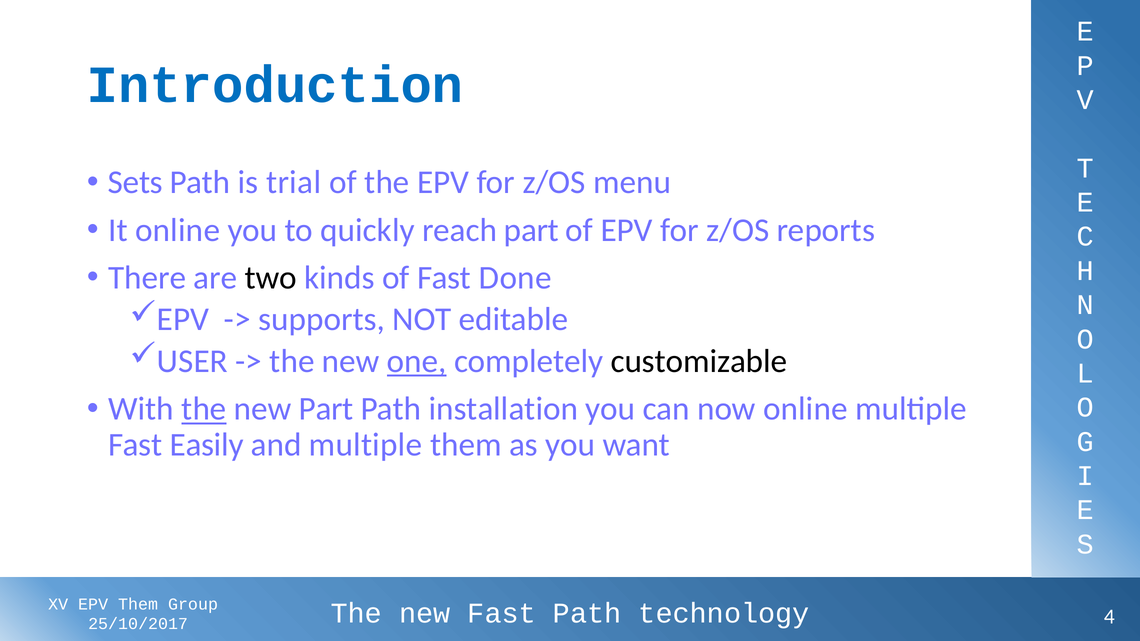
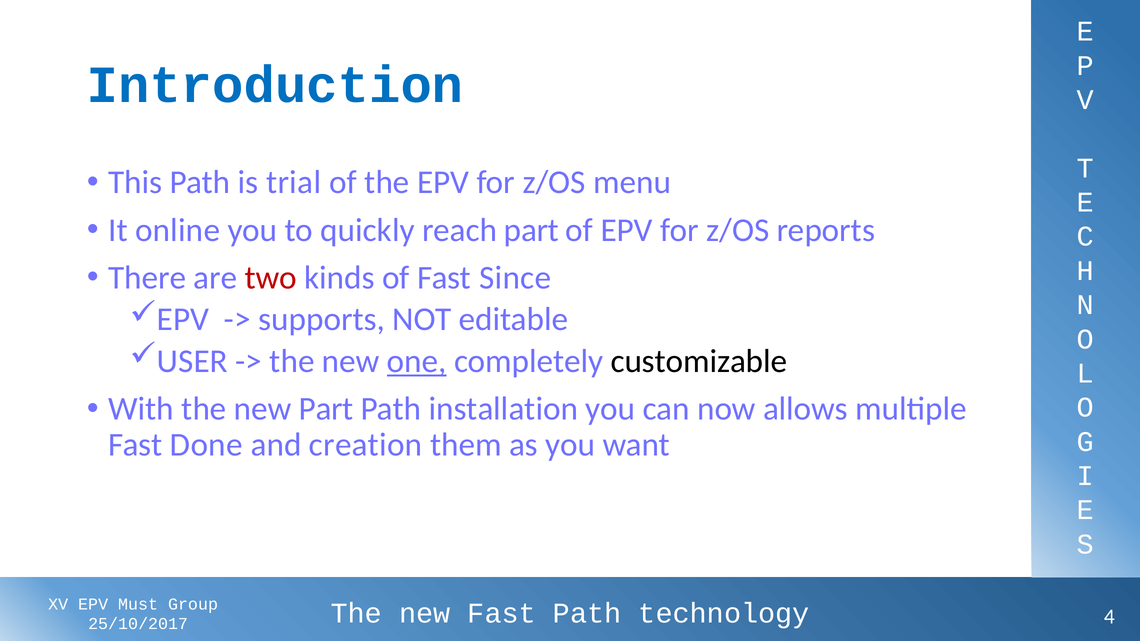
Sets: Sets -> This (135, 182)
two colour: black -> red (271, 278)
Done: Done -> Since (515, 278)
the underline: present -> none (204, 409)
now online: online -> allows (806, 409)
Easily: Easily -> Done (206, 445)
and multiple: multiple -> creation (366, 445)
EPV Them: Them -> Must (138, 604)
